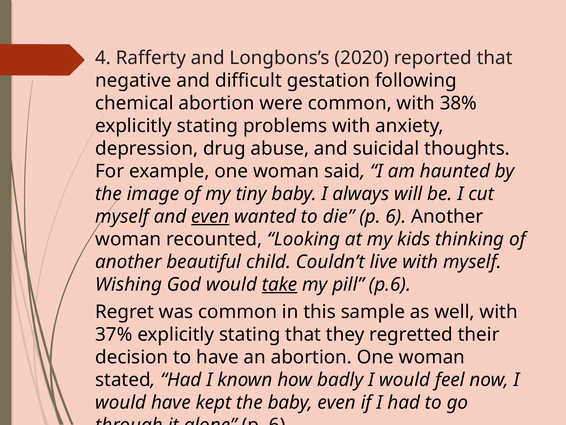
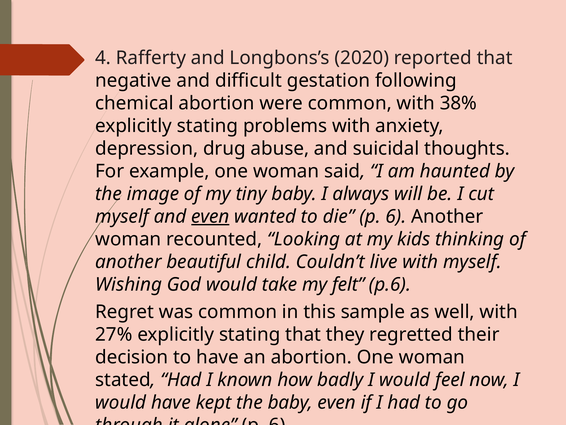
take underline: present -> none (280, 284)
pill: pill -> felt (348, 284)
37%: 37% -> 27% (114, 334)
